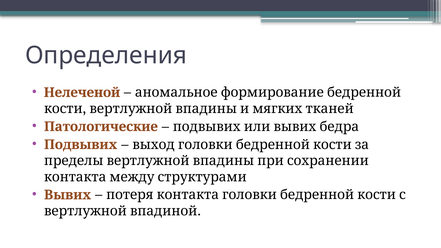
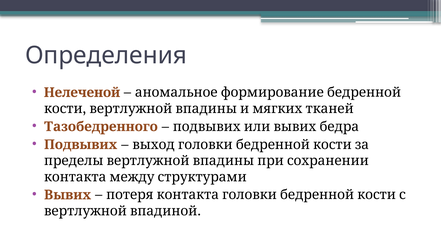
Патологические: Патологические -> Тазобедренного (101, 127)
